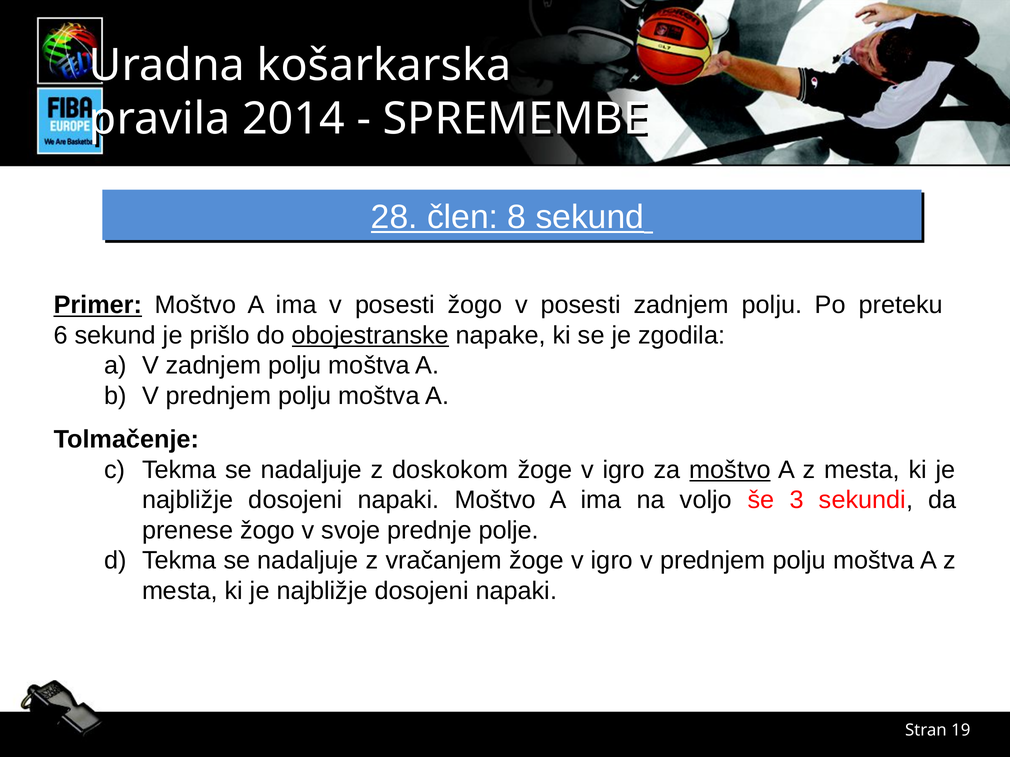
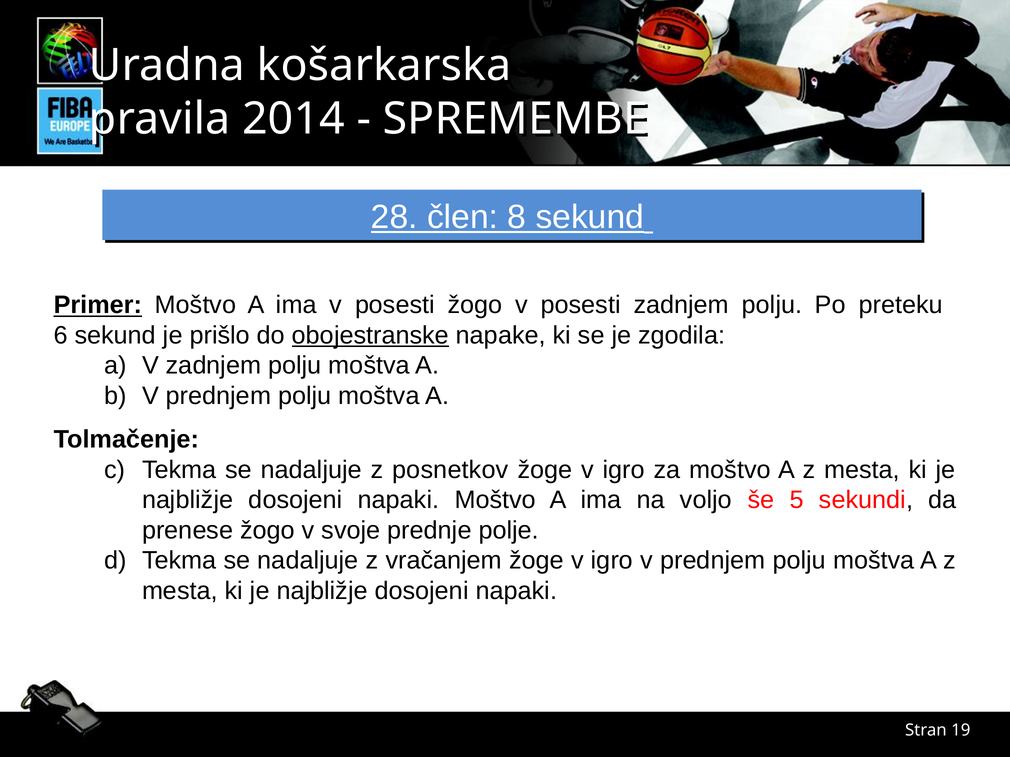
doskokom: doskokom -> posnetkov (450, 470)
moštvo underline: present -> none (730, 470)
3: 3 -> 5 (797, 500)
